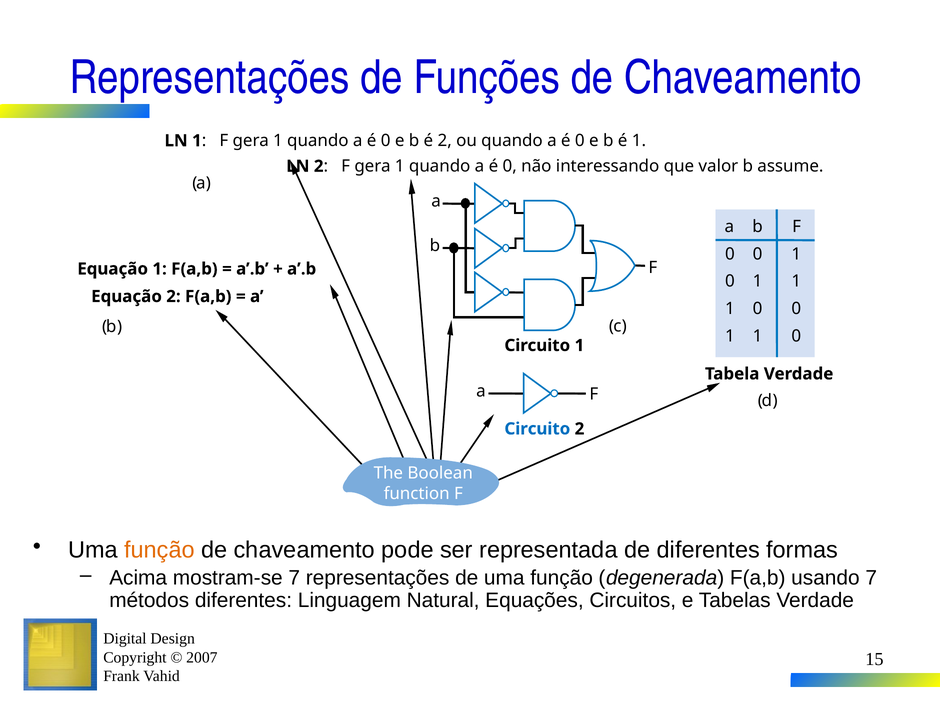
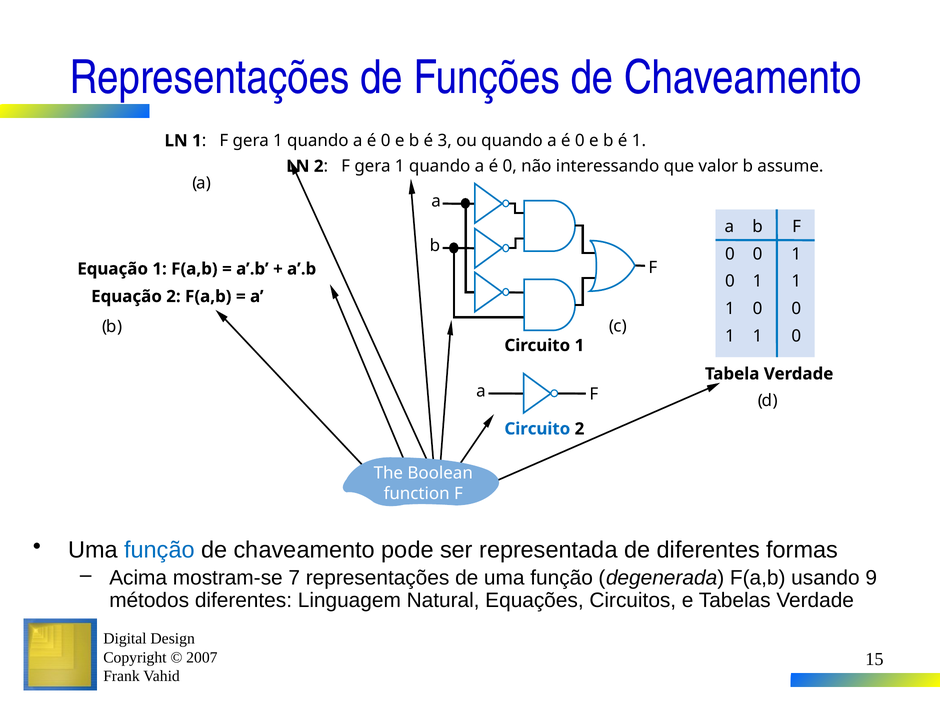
é 2: 2 -> 3 (445, 141)
função colour: orange -> blue (159, 550)
usando 7: 7 -> 9 (871, 578)
